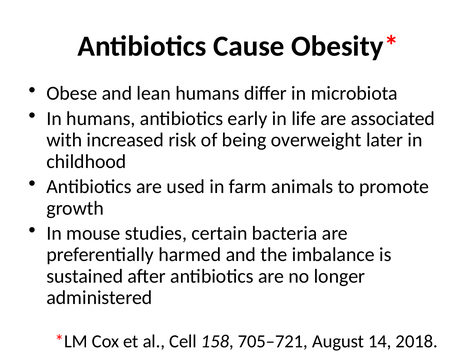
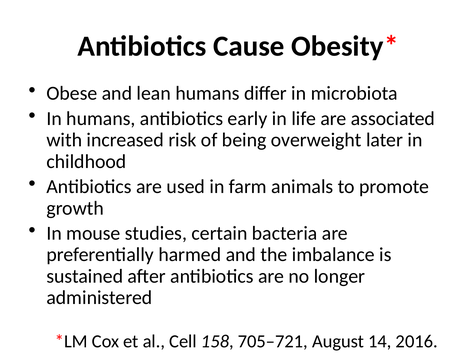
2018: 2018 -> 2016 (417, 341)
